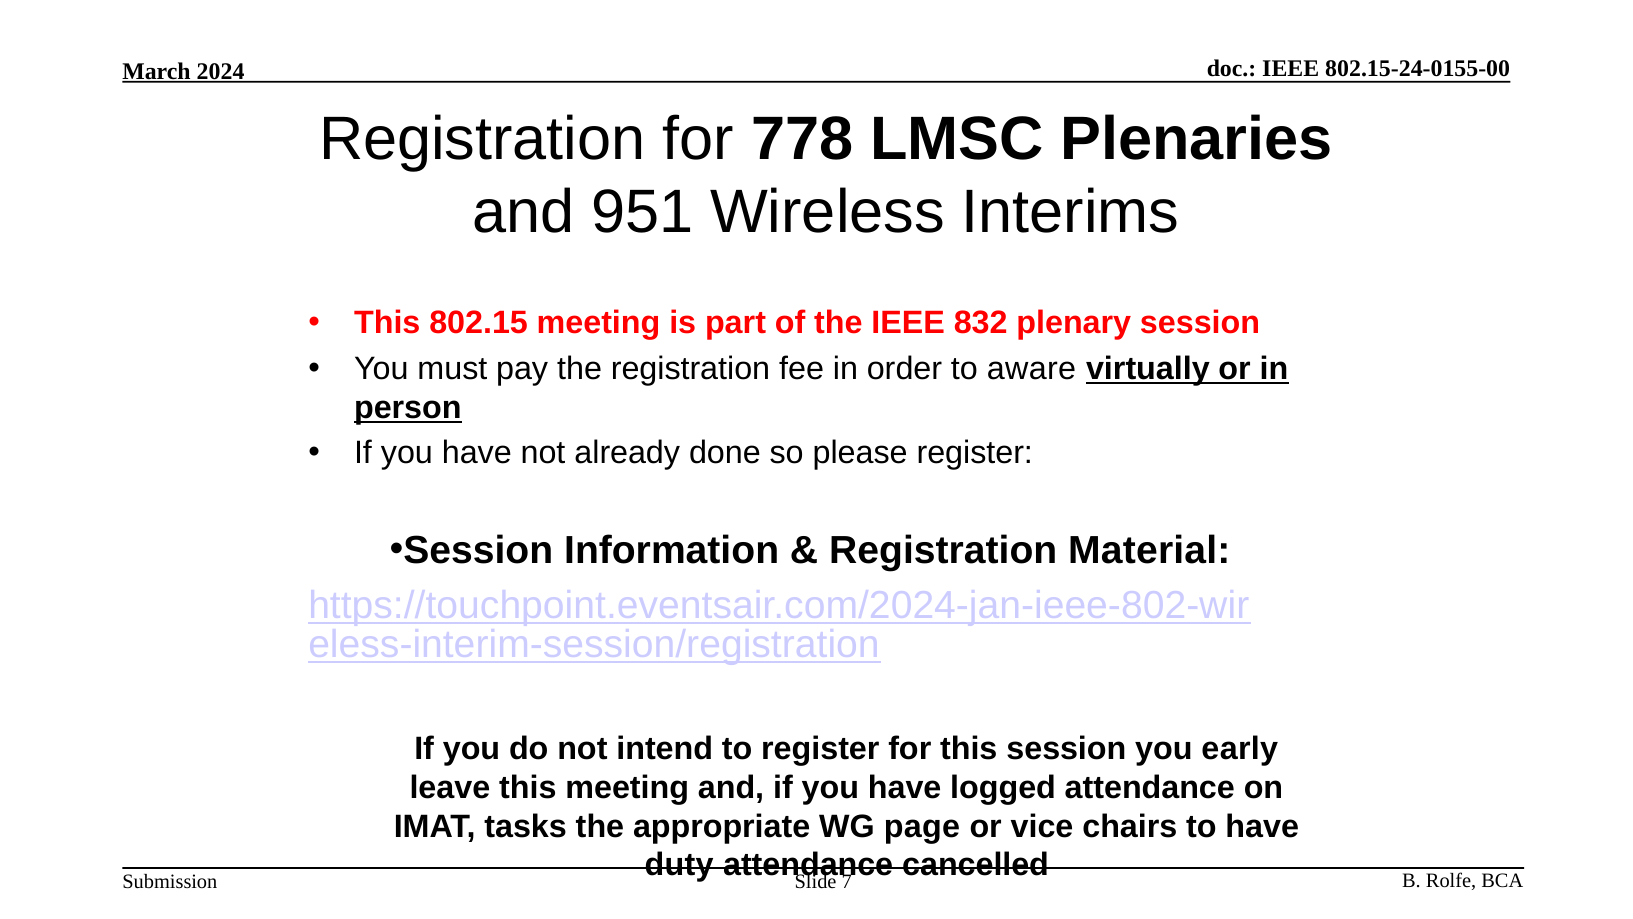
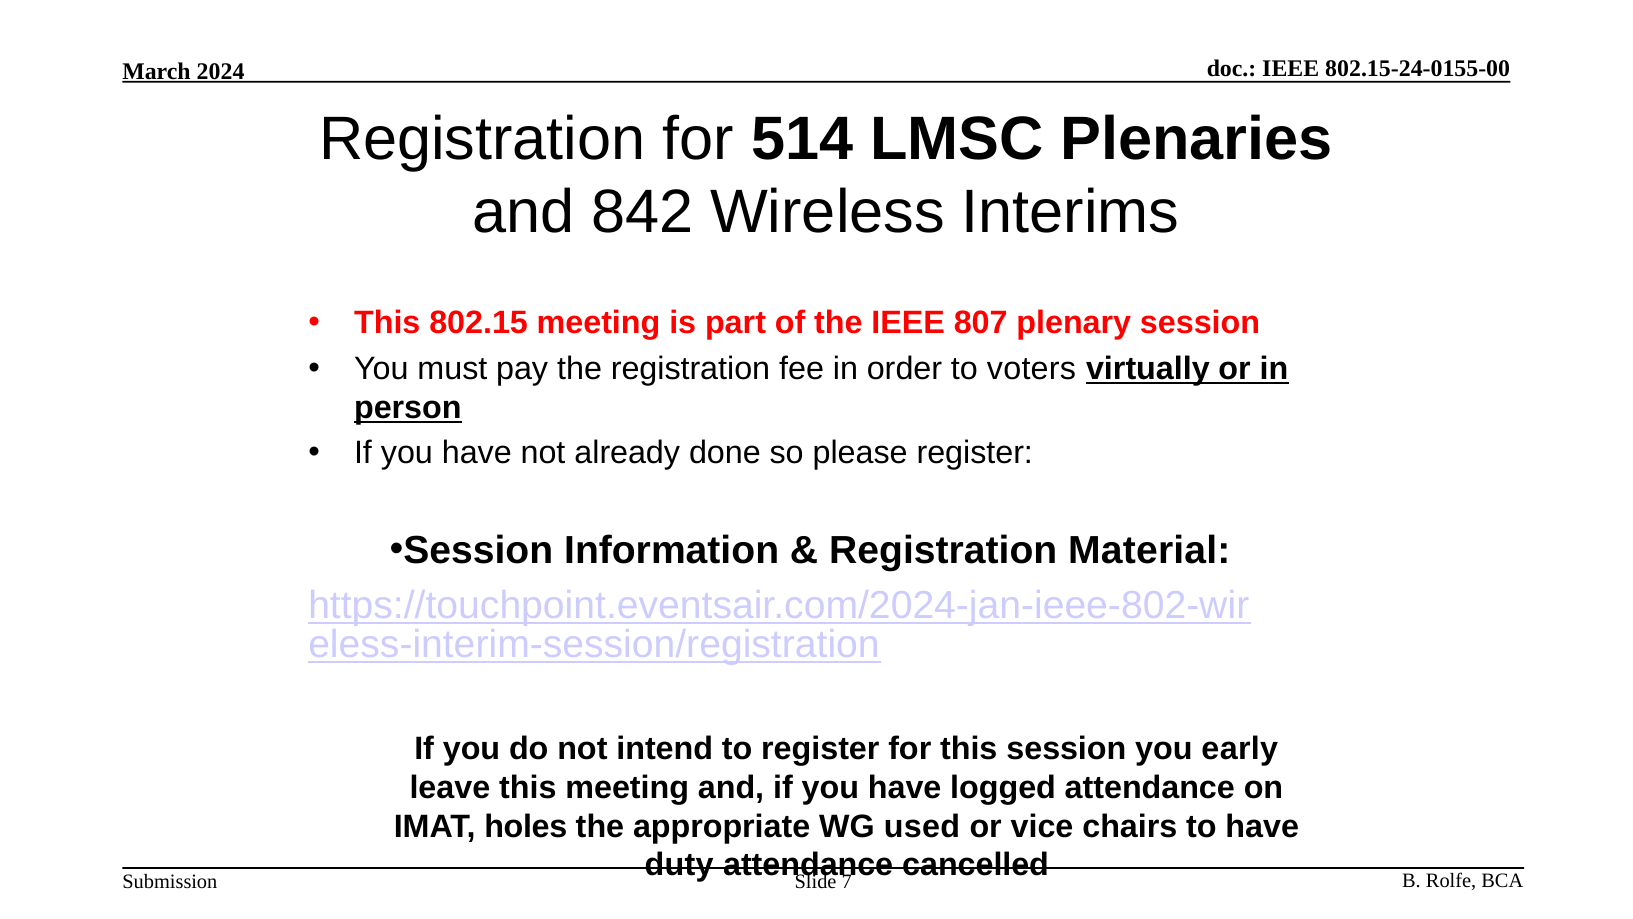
778: 778 -> 514 (802, 139)
951: 951 -> 842 (642, 213)
832: 832 -> 807 (981, 323)
aware: aware -> voters (1031, 369)
tasks: tasks -> holes (526, 826)
page: page -> used (922, 826)
